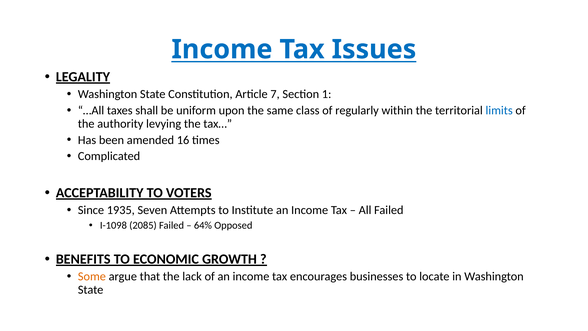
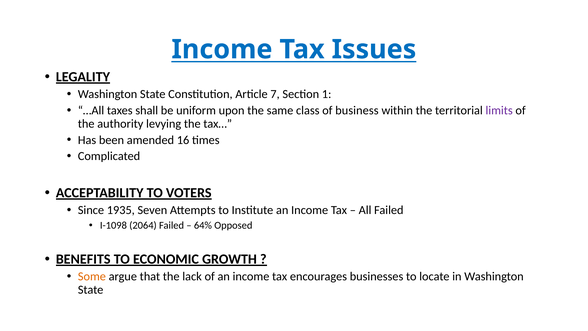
regularly: regularly -> business (357, 110)
limits colour: blue -> purple (499, 110)
2085: 2085 -> 2064 (143, 225)
